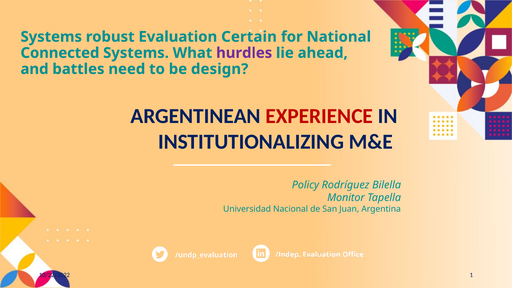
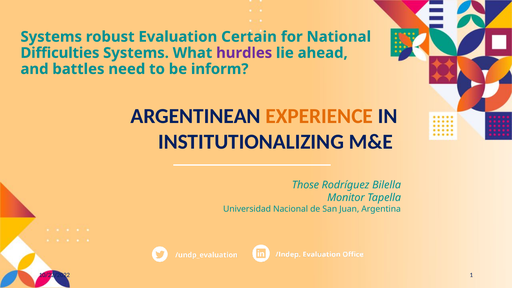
Connected: Connected -> Difficulties (60, 53)
design: design -> inform (220, 69)
EXPERIENCE colour: red -> orange (319, 116)
Policy: Policy -> Those (305, 185)
